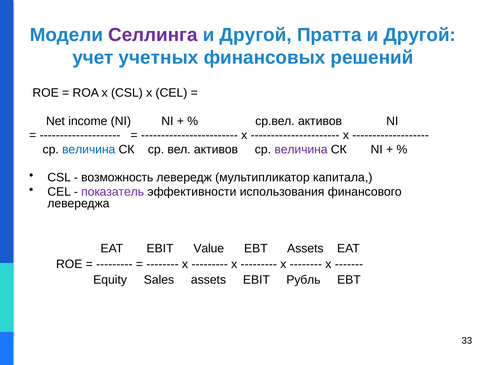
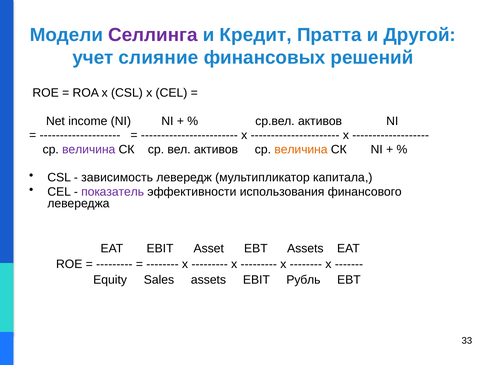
Другой: Другой -> Кредит (256, 35)
учетных: учетных -> слияние (158, 58)
величина colour: blue -> purple (89, 149)
величина colour: purple -> orange (301, 149)
возможность: возможность -> зависимость (117, 177)
Value: Value -> Asset (209, 248)
